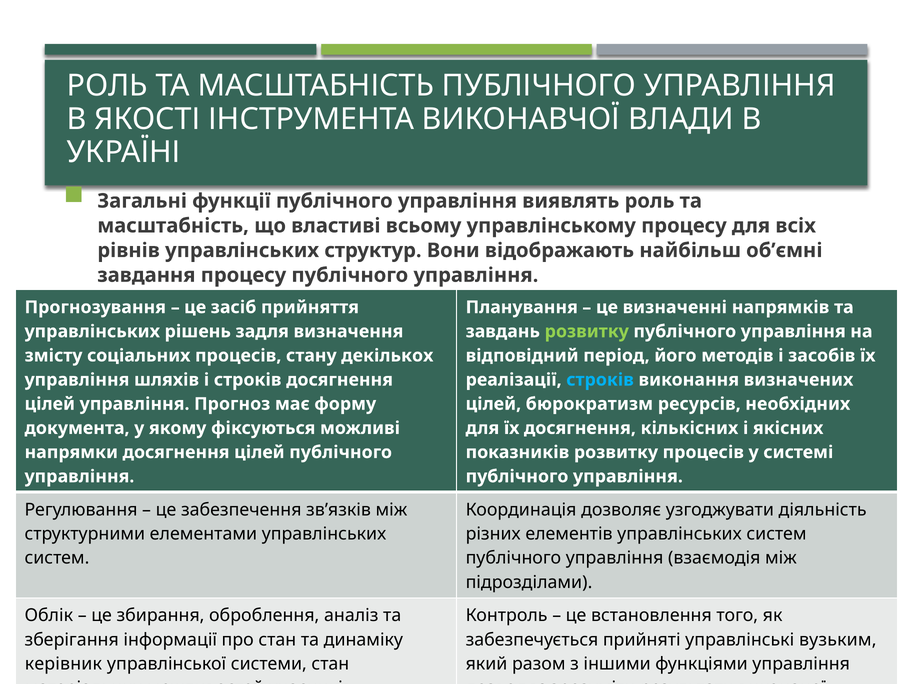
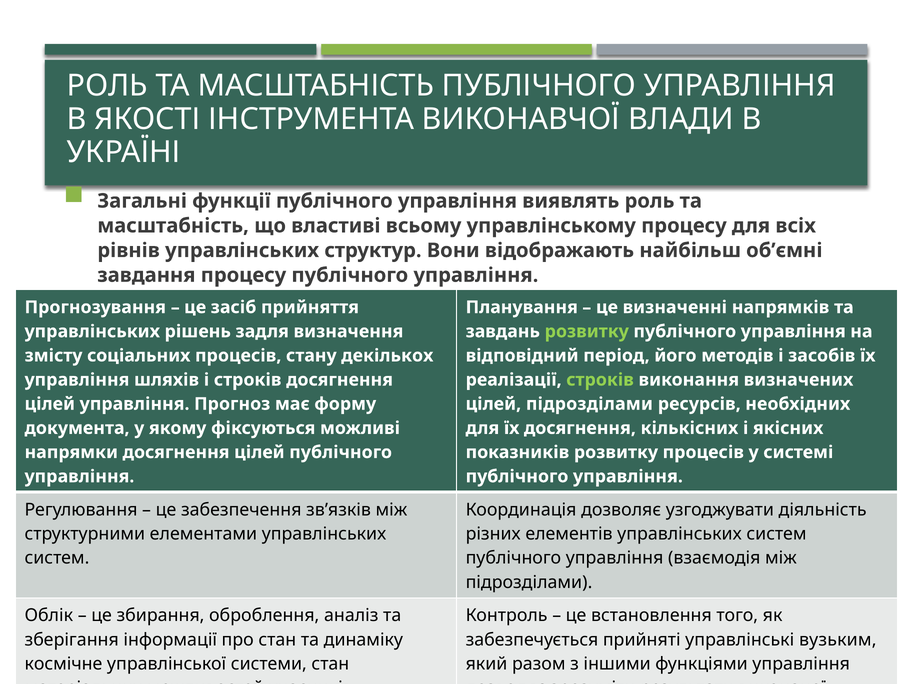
строків colour: light blue -> light green (600, 380)
цілей бюрократизм: бюрократизм -> підрозділами (589, 404)
керівник: керівник -> космічне (63, 665)
